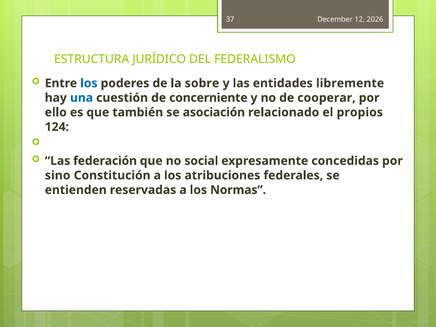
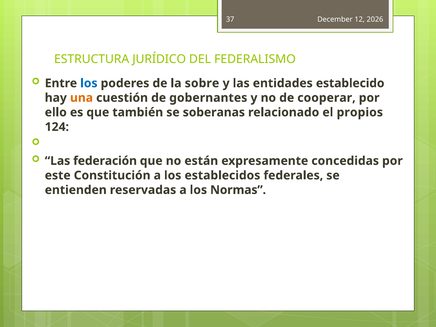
libremente: libremente -> establecido (350, 83)
una colour: blue -> orange (82, 98)
concerniente: concerniente -> gobernantes (208, 98)
asociación: asociación -> soberanas (214, 112)
social: social -> están (201, 161)
sino: sino -> este (58, 175)
atribuciones: atribuciones -> establecidos (222, 175)
